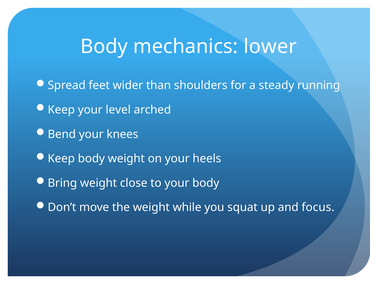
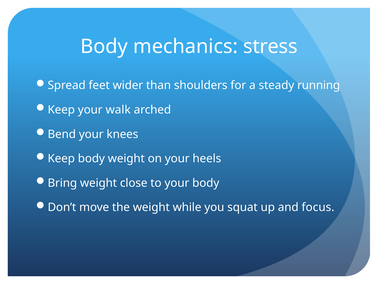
lower: lower -> stress (270, 46)
level: level -> walk (118, 110)
